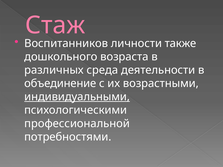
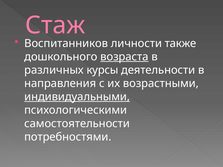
возраста underline: none -> present (124, 57)
среда: среда -> курсы (102, 70)
объединение: объединение -> направления (60, 84)
профессиональной: профессиональной -> самостоятельности (77, 124)
